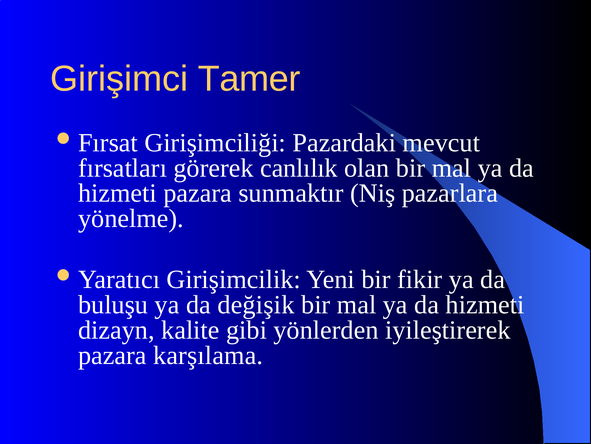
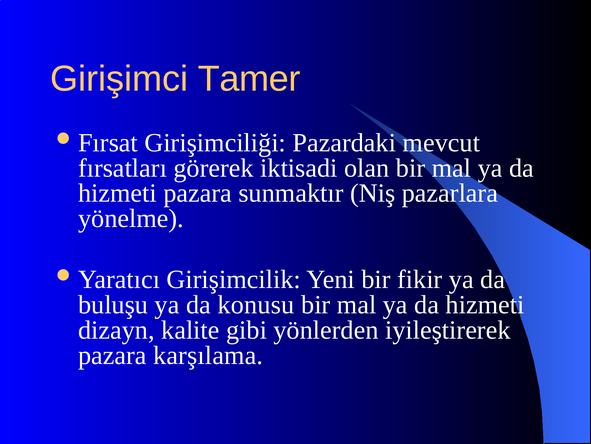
canlılık: canlılık -> iktisadi (299, 168)
değişik: değişik -> konusu (256, 304)
